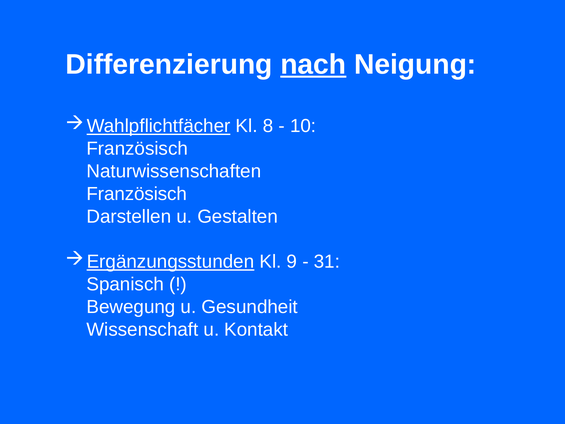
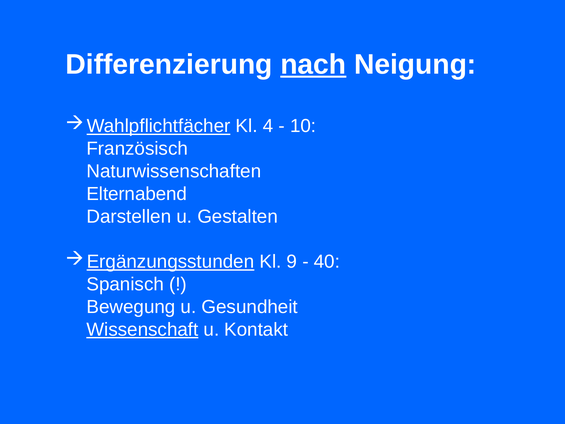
8: 8 -> 4 (268, 126)
Französisch: Französisch -> Elternabend (137, 194)
31: 31 -> 40 (327, 262)
Wissenschaft underline: none -> present (142, 329)
